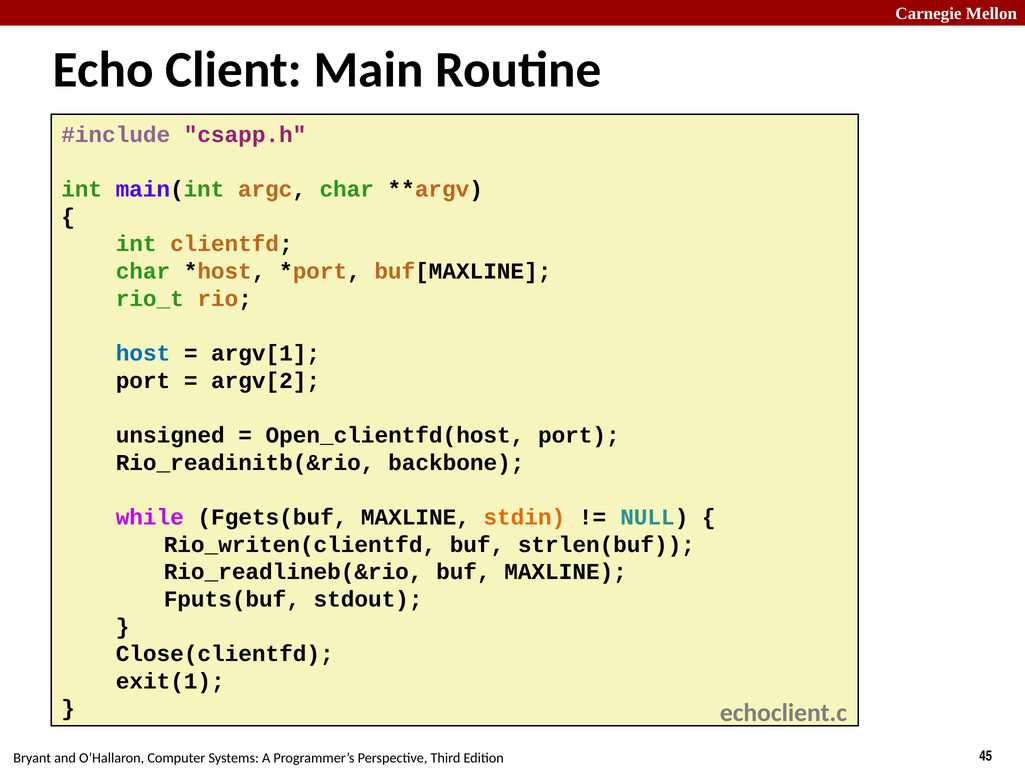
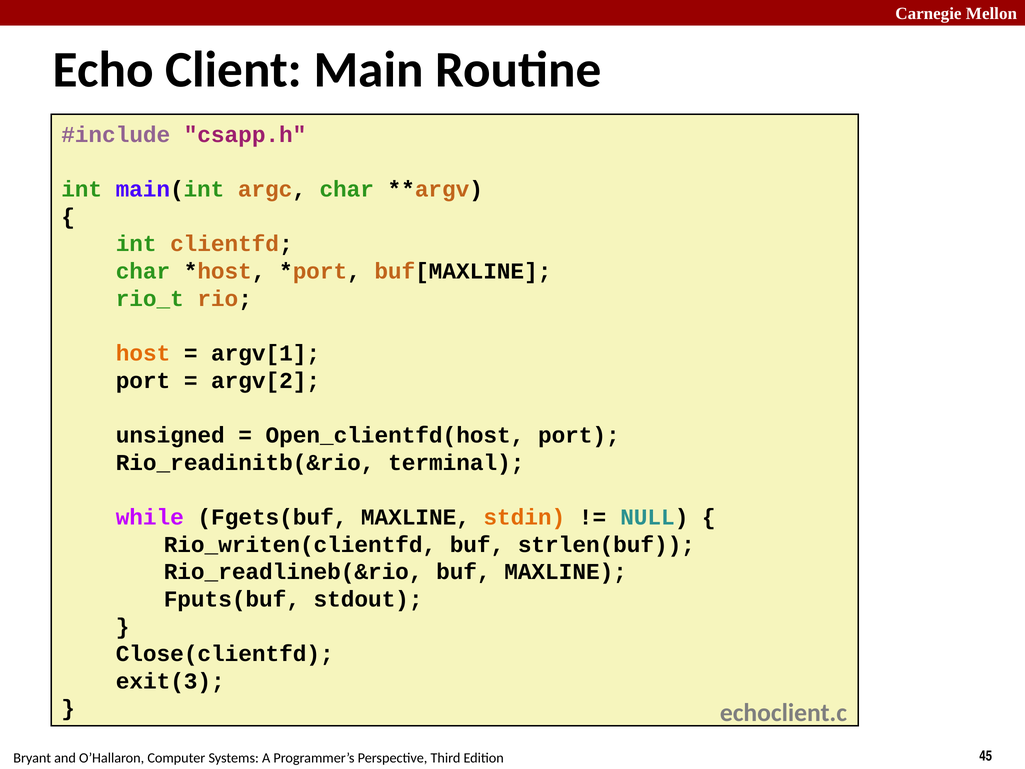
host colour: blue -> orange (143, 353)
backbone: backbone -> terminal (456, 462)
exit(1: exit(1 -> exit(3 (170, 681)
